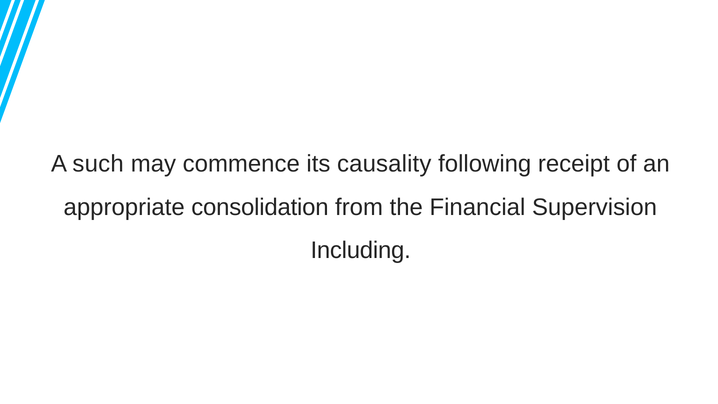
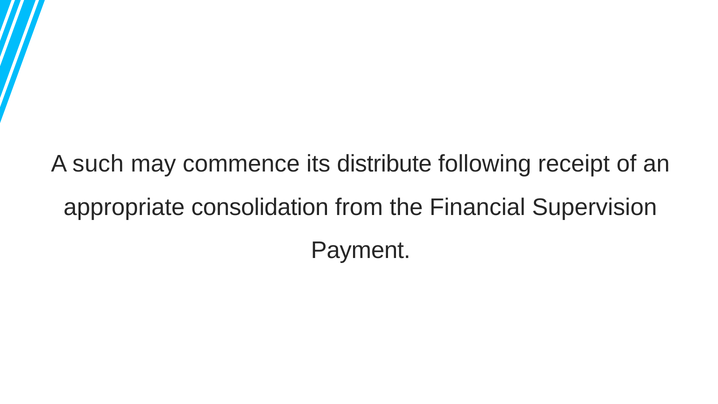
causality: causality -> distribute (384, 164)
Including: Including -> Payment (361, 250)
